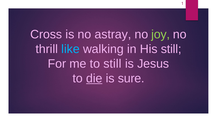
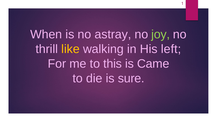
Cross: Cross -> When (46, 34)
like colour: light blue -> yellow (70, 49)
His still: still -> left (171, 49)
to still: still -> this (113, 64)
Jesus: Jesus -> Came (153, 64)
die underline: present -> none (94, 78)
